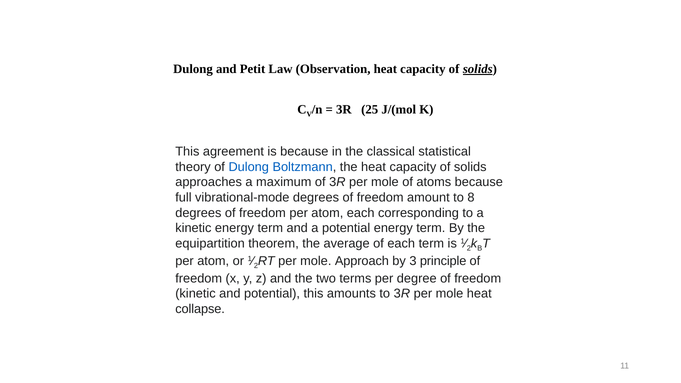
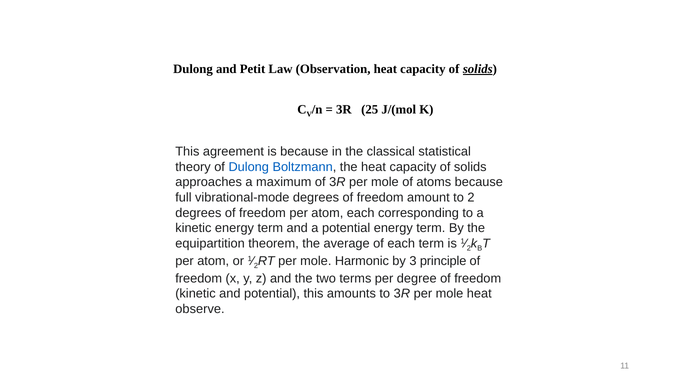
to 8: 8 -> 2 (471, 198)
Approach: Approach -> Harmonic (362, 261)
collapse: collapse -> observe (200, 309)
